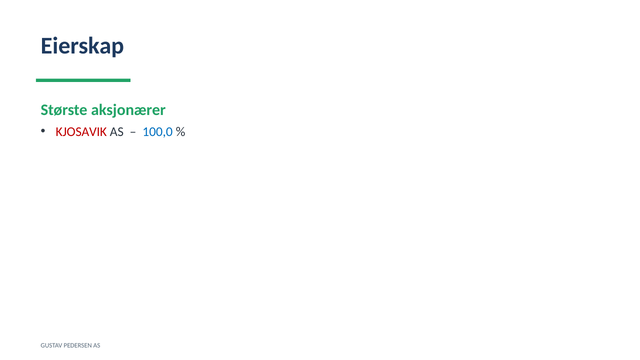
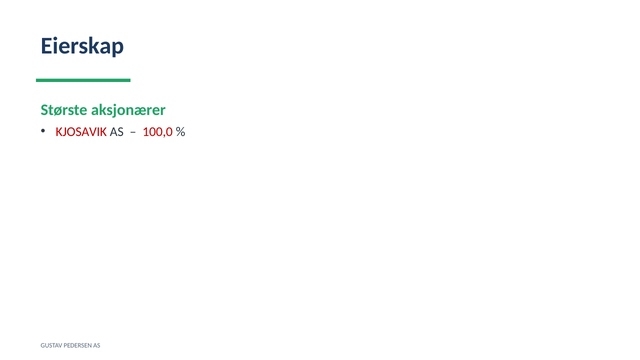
100,0 colour: blue -> red (158, 132)
